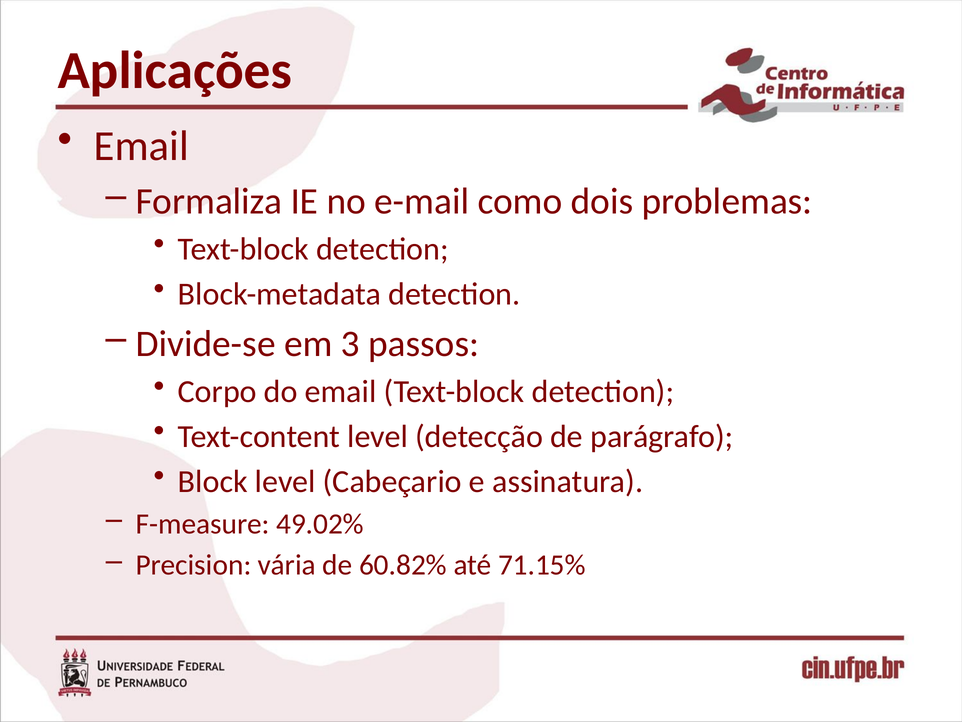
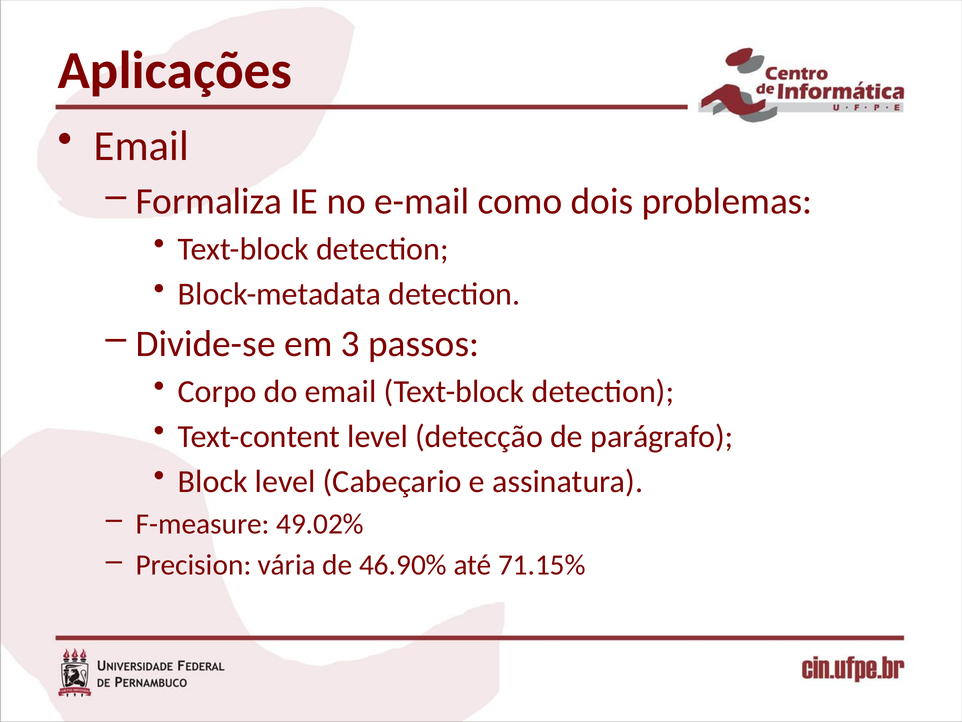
60.82%: 60.82% -> 46.90% (403, 565)
